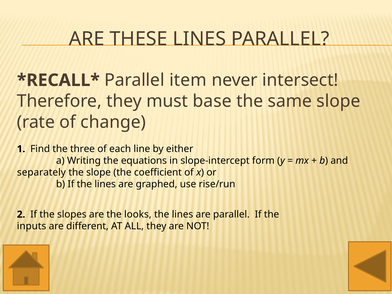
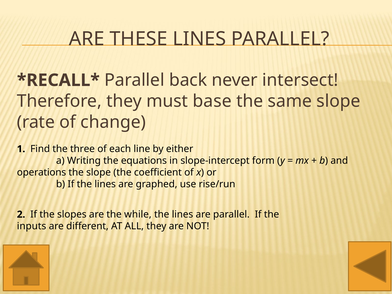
item: item -> back (188, 80)
separately: separately -> operations (41, 172)
looks: looks -> while (138, 214)
